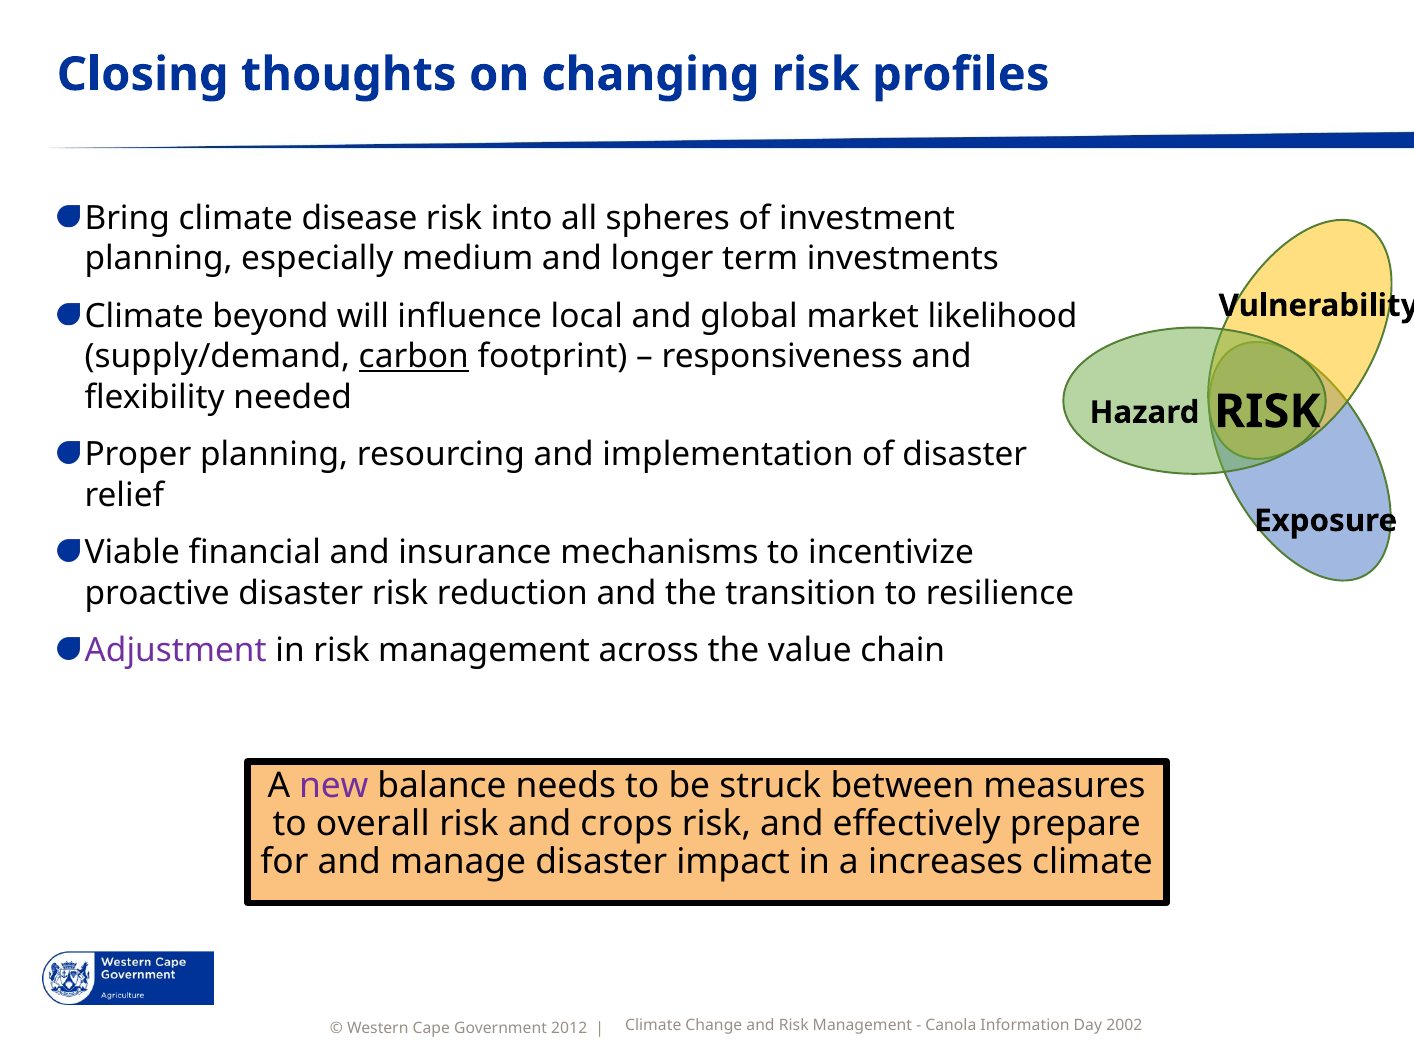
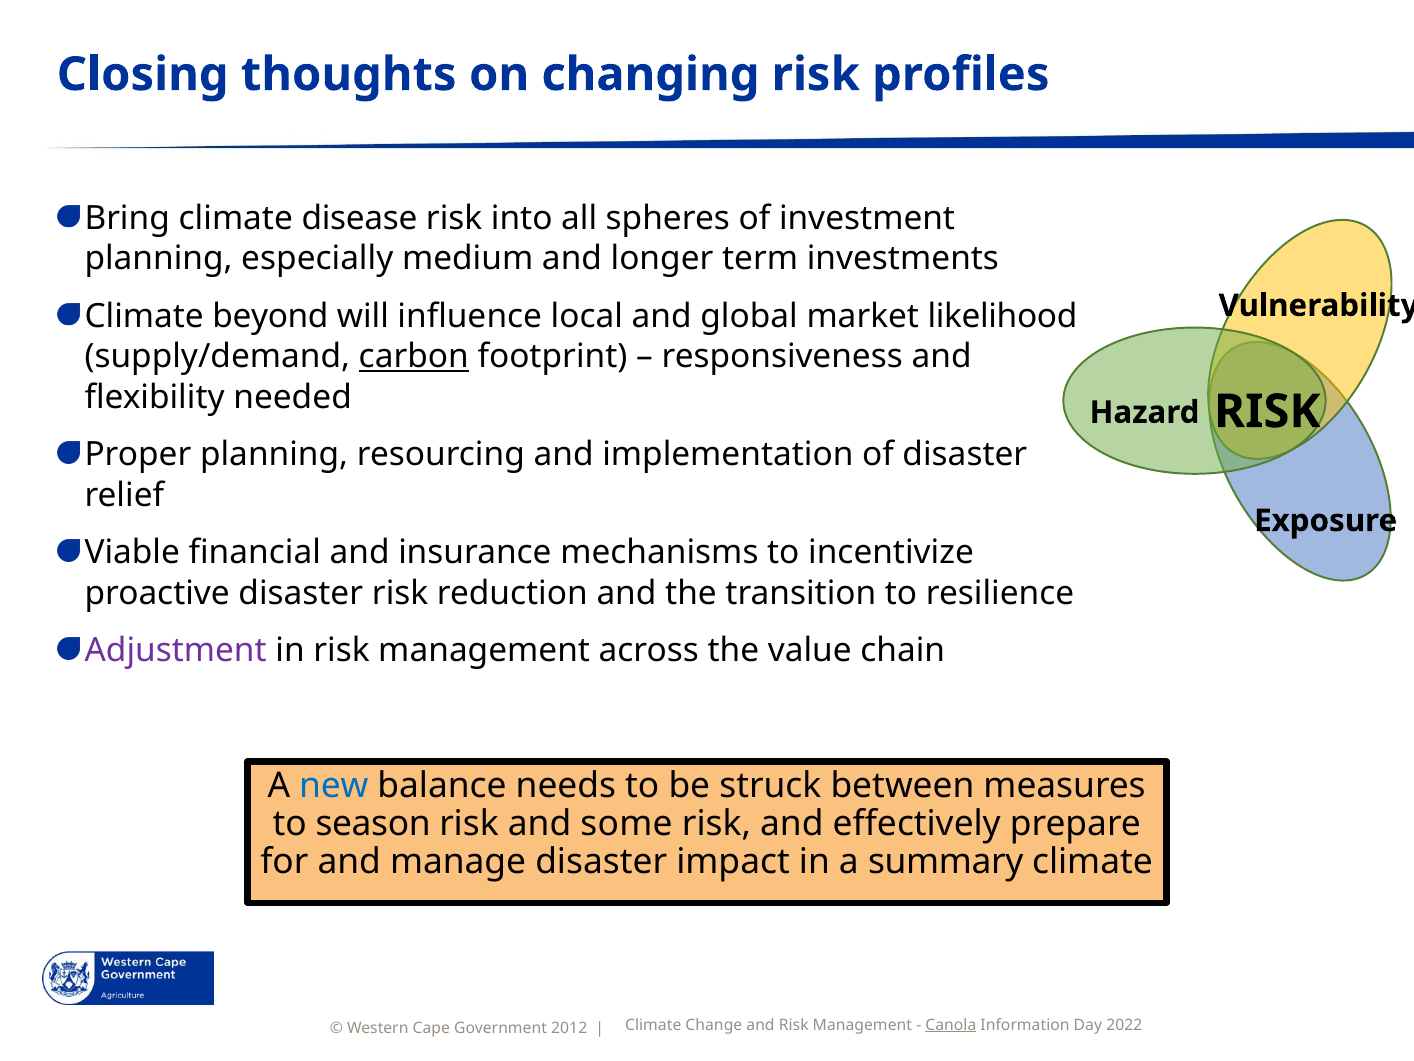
new colour: purple -> blue (334, 785)
overall: overall -> season (373, 823)
crops: crops -> some (627, 823)
increases: increases -> summary (946, 862)
Canola underline: none -> present (951, 1025)
2002: 2002 -> 2022 (1124, 1025)
